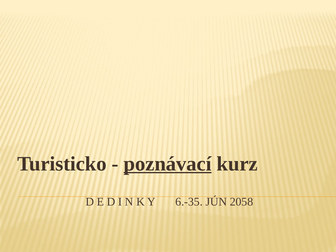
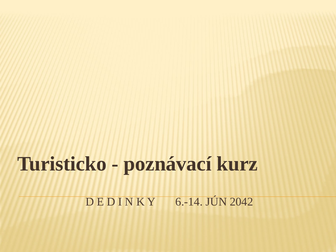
poznávací underline: present -> none (168, 164)
6.-35: 6.-35 -> 6.-14 (189, 202)
2058: 2058 -> 2042 (241, 202)
